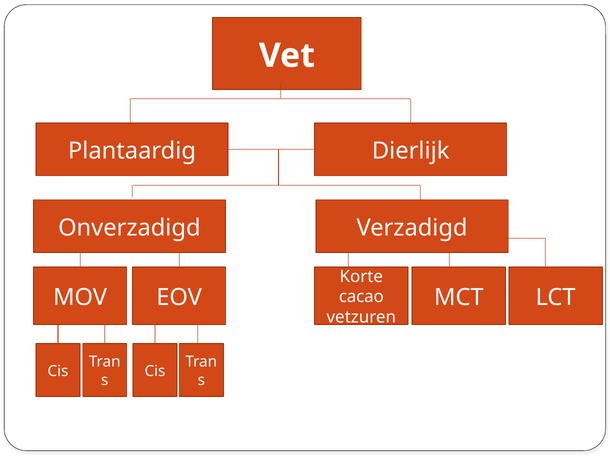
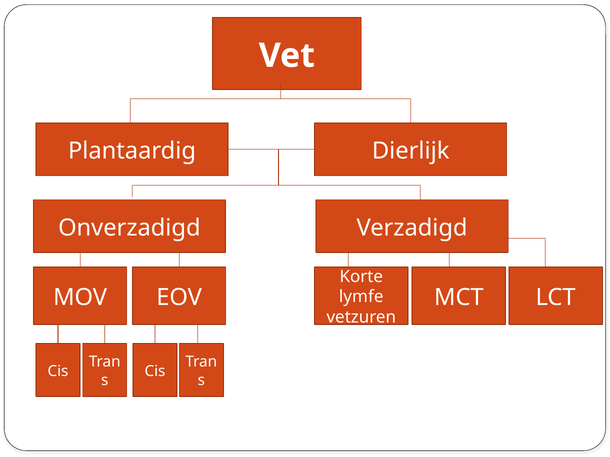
cacao: cacao -> lymfe (361, 297)
